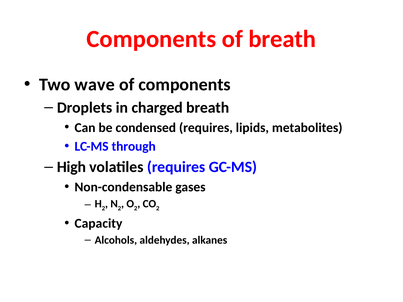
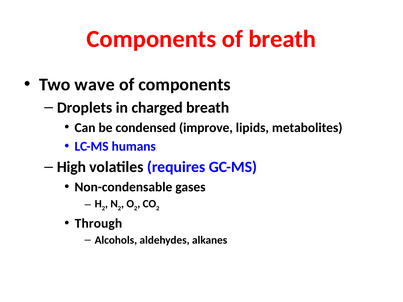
condensed requires: requires -> improve (206, 128)
through: through -> humans (134, 146)
Capacity: Capacity -> Through (98, 224)
